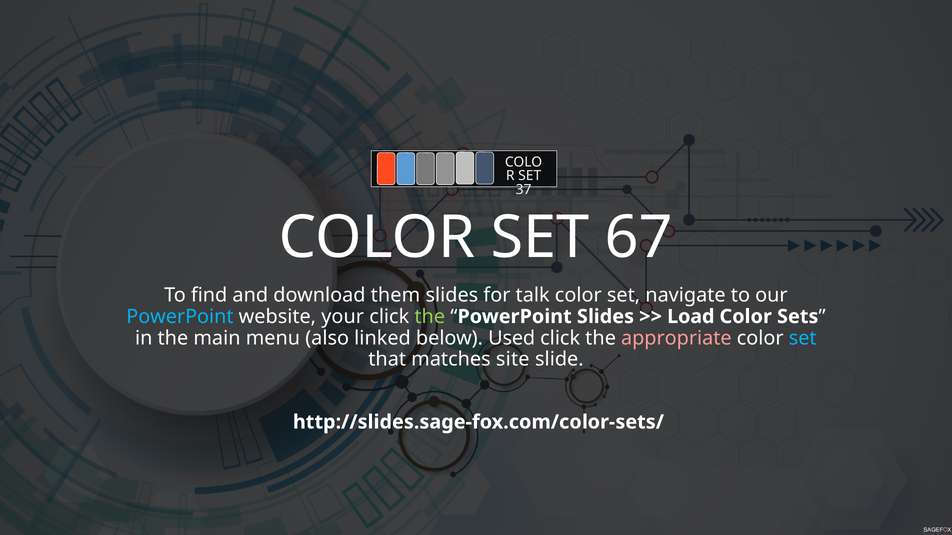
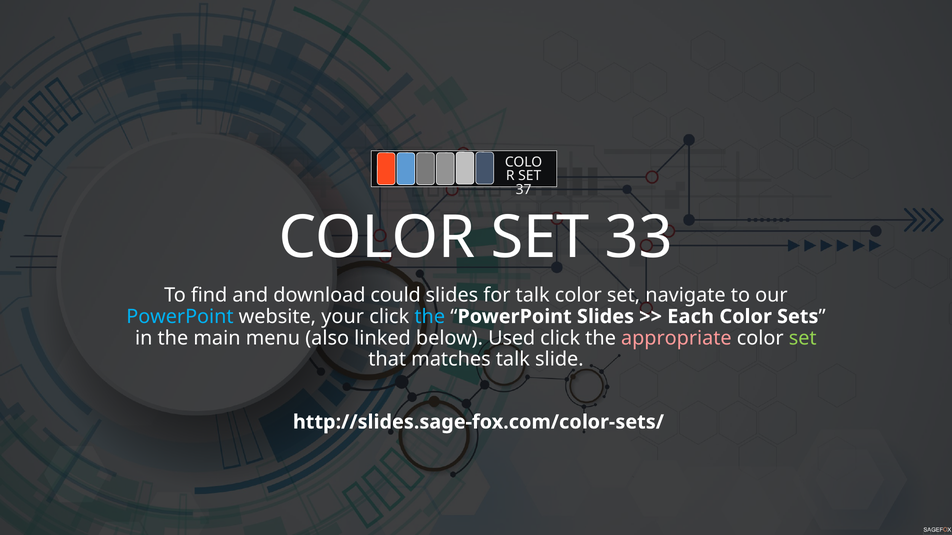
67: 67 -> 33 (639, 238)
them: them -> could (396, 295)
the colour: light green -> light blue (430, 317)
Load: Load -> Each (691, 317)
set colour: light blue -> light green (803, 338)
matches site: site -> talk (513, 360)
